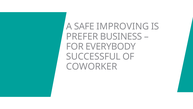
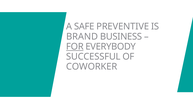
IMPROVING: IMPROVING -> PREVENTIVE (123, 26)
PREFER: PREFER -> BRAND (82, 36)
FOR underline: none -> present (75, 46)
